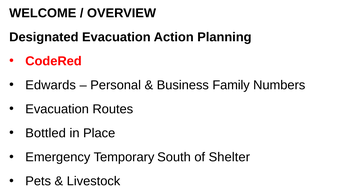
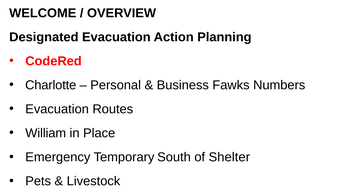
Edwards: Edwards -> Charlotte (51, 85)
Family: Family -> Fawks (231, 85)
Bottled: Bottled -> William (46, 133)
